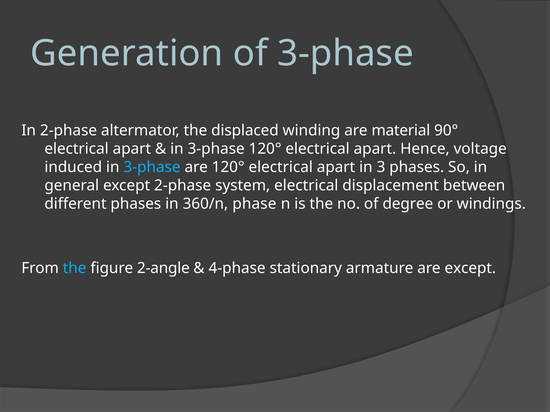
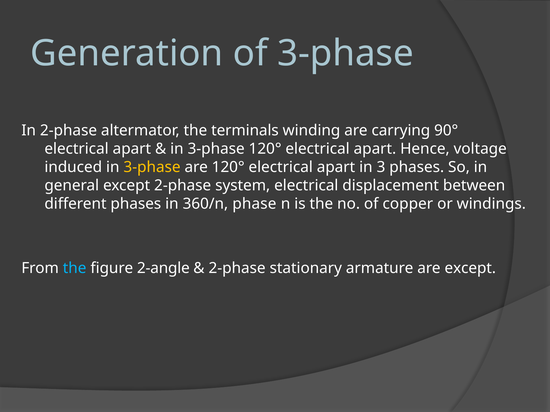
displaced: displaced -> terminals (245, 131)
material: material -> carrying (401, 131)
3-phase colour: light blue -> yellow (152, 167)
degree: degree -> copper (408, 204)
4-phase: 4-phase -> 2-phase (237, 268)
